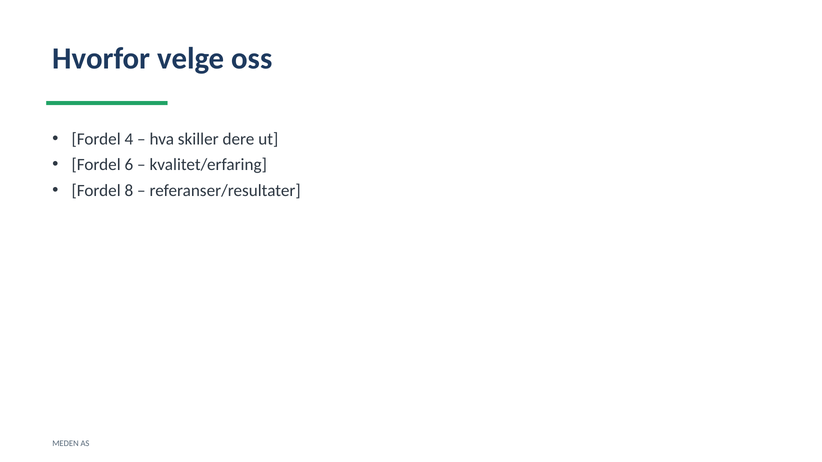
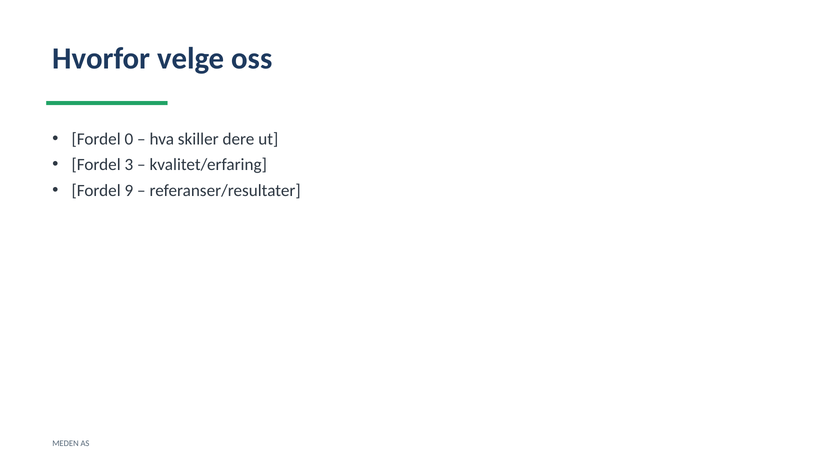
4: 4 -> 0 (129, 139)
6: 6 -> 3 (129, 165)
8: 8 -> 9 (129, 191)
